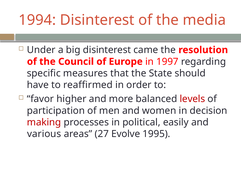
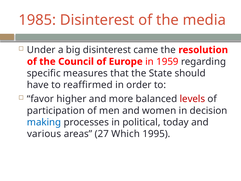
1994: 1994 -> 1985 (37, 20)
1997: 1997 -> 1959 (167, 62)
making colour: red -> blue (44, 122)
easily: easily -> today (176, 122)
Evolve: Evolve -> Which (126, 134)
